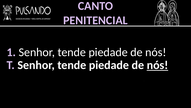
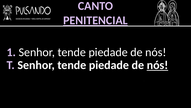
PENITENCIAL underline: none -> present (95, 20)
